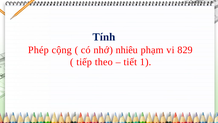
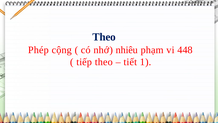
Tính: Tính -> Theo (104, 37)
829: 829 -> 448 (185, 50)
